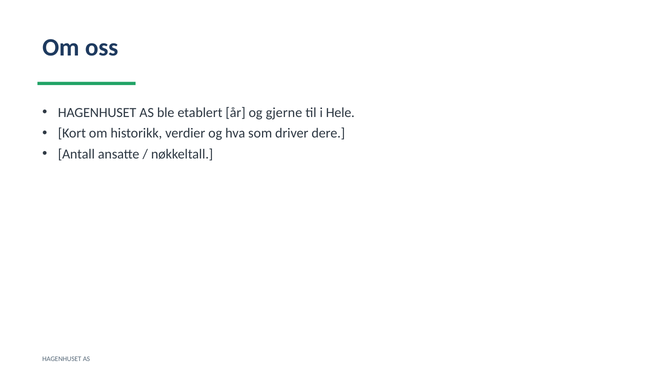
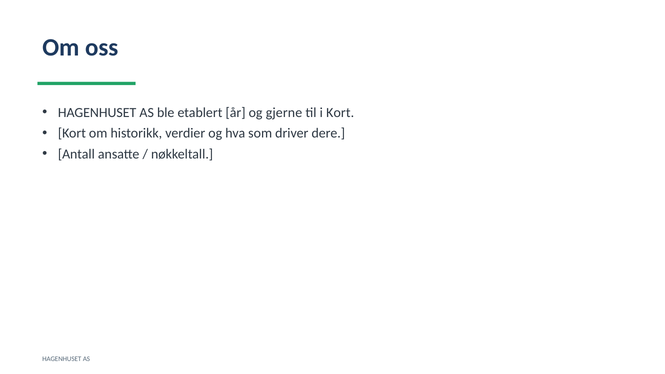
i Hele: Hele -> Kort (340, 113)
